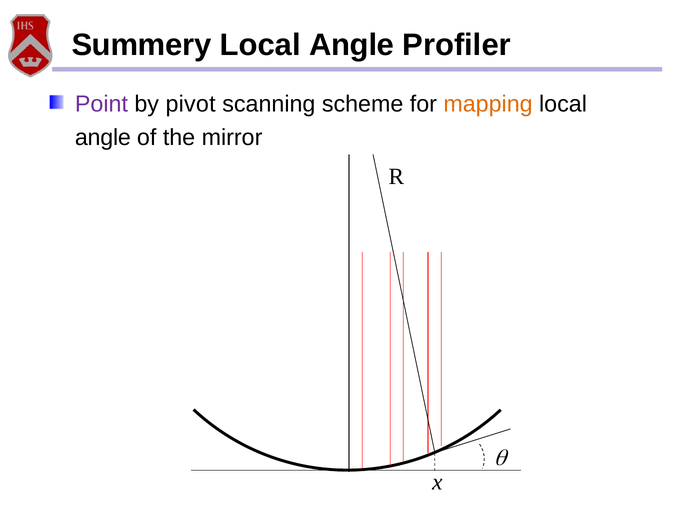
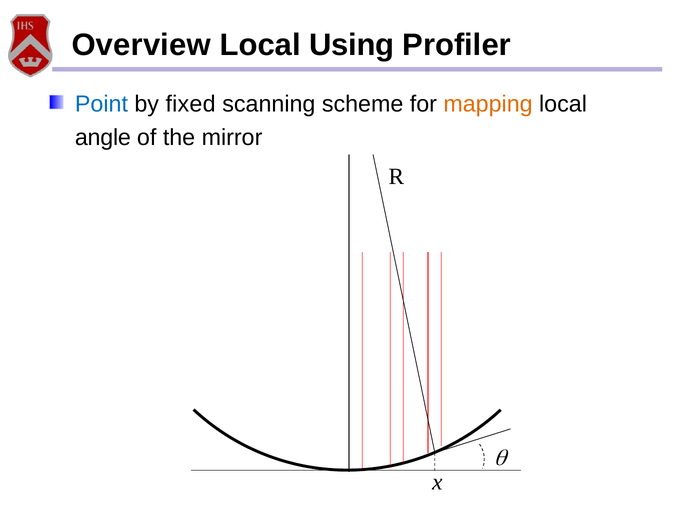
Summery: Summery -> Overview (141, 45)
Angle: Angle -> Using (352, 45)
Point colour: purple -> blue (101, 104)
pivot: pivot -> fixed (191, 104)
